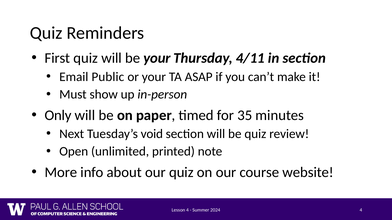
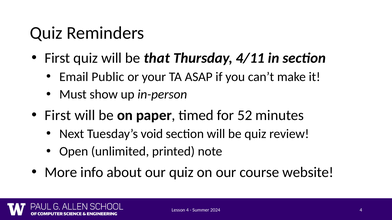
be your: your -> that (157, 58)
Only: Only -> First (58, 115)
35: 35 -> 52 (245, 115)
